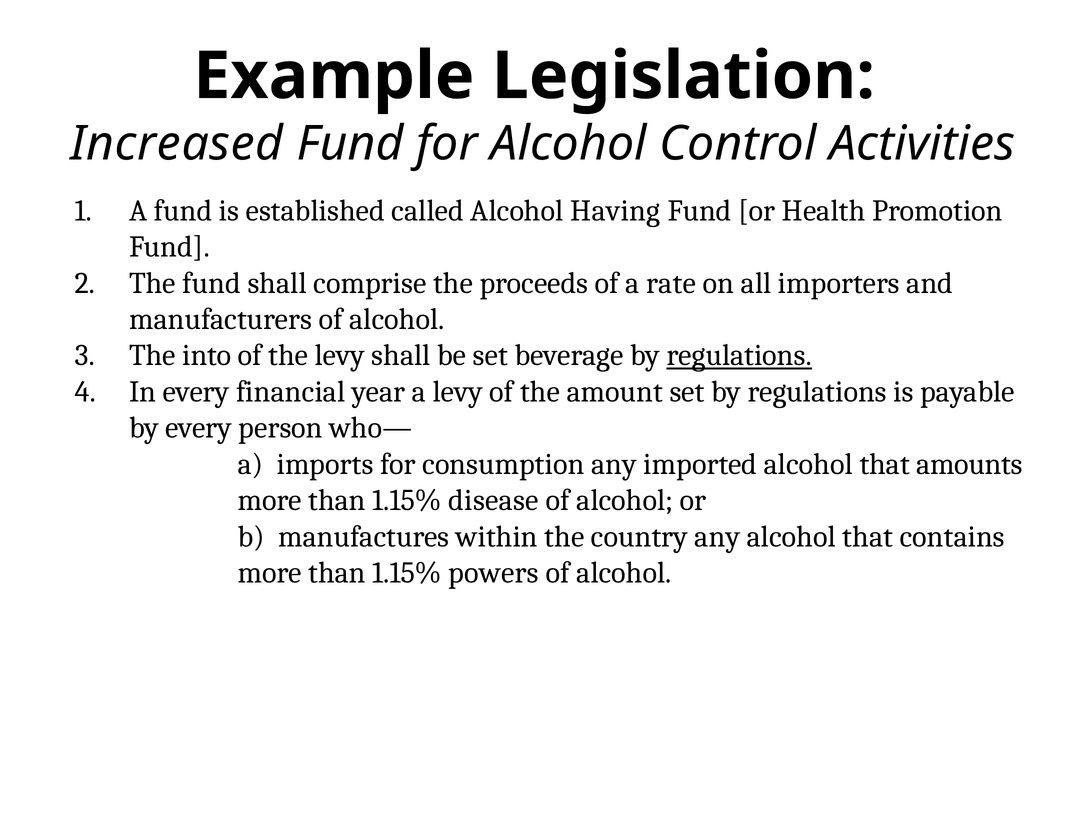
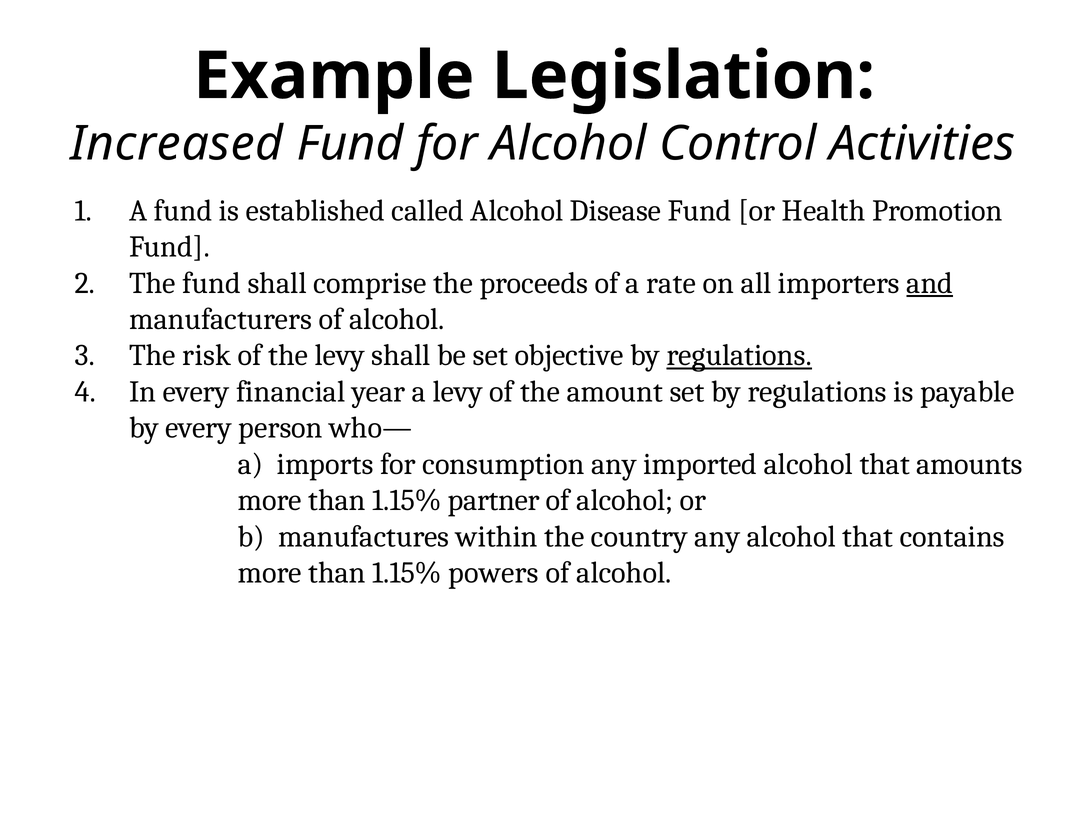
Having: Having -> Disease (616, 210)
and underline: none -> present (930, 283)
into: into -> risk (207, 355)
beverage: beverage -> objective (569, 355)
disease: disease -> partner (494, 500)
